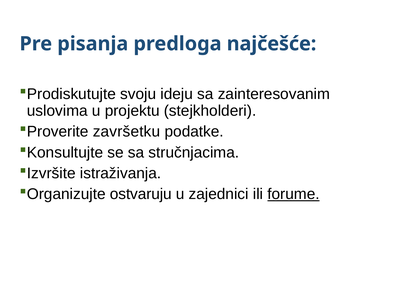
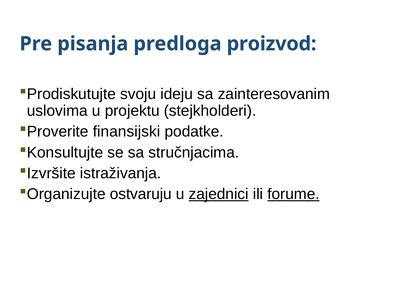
najčešće: najčešće -> proizvod (272, 44)
završetku: završetku -> finansijski (127, 131)
zajednici underline: none -> present (219, 194)
